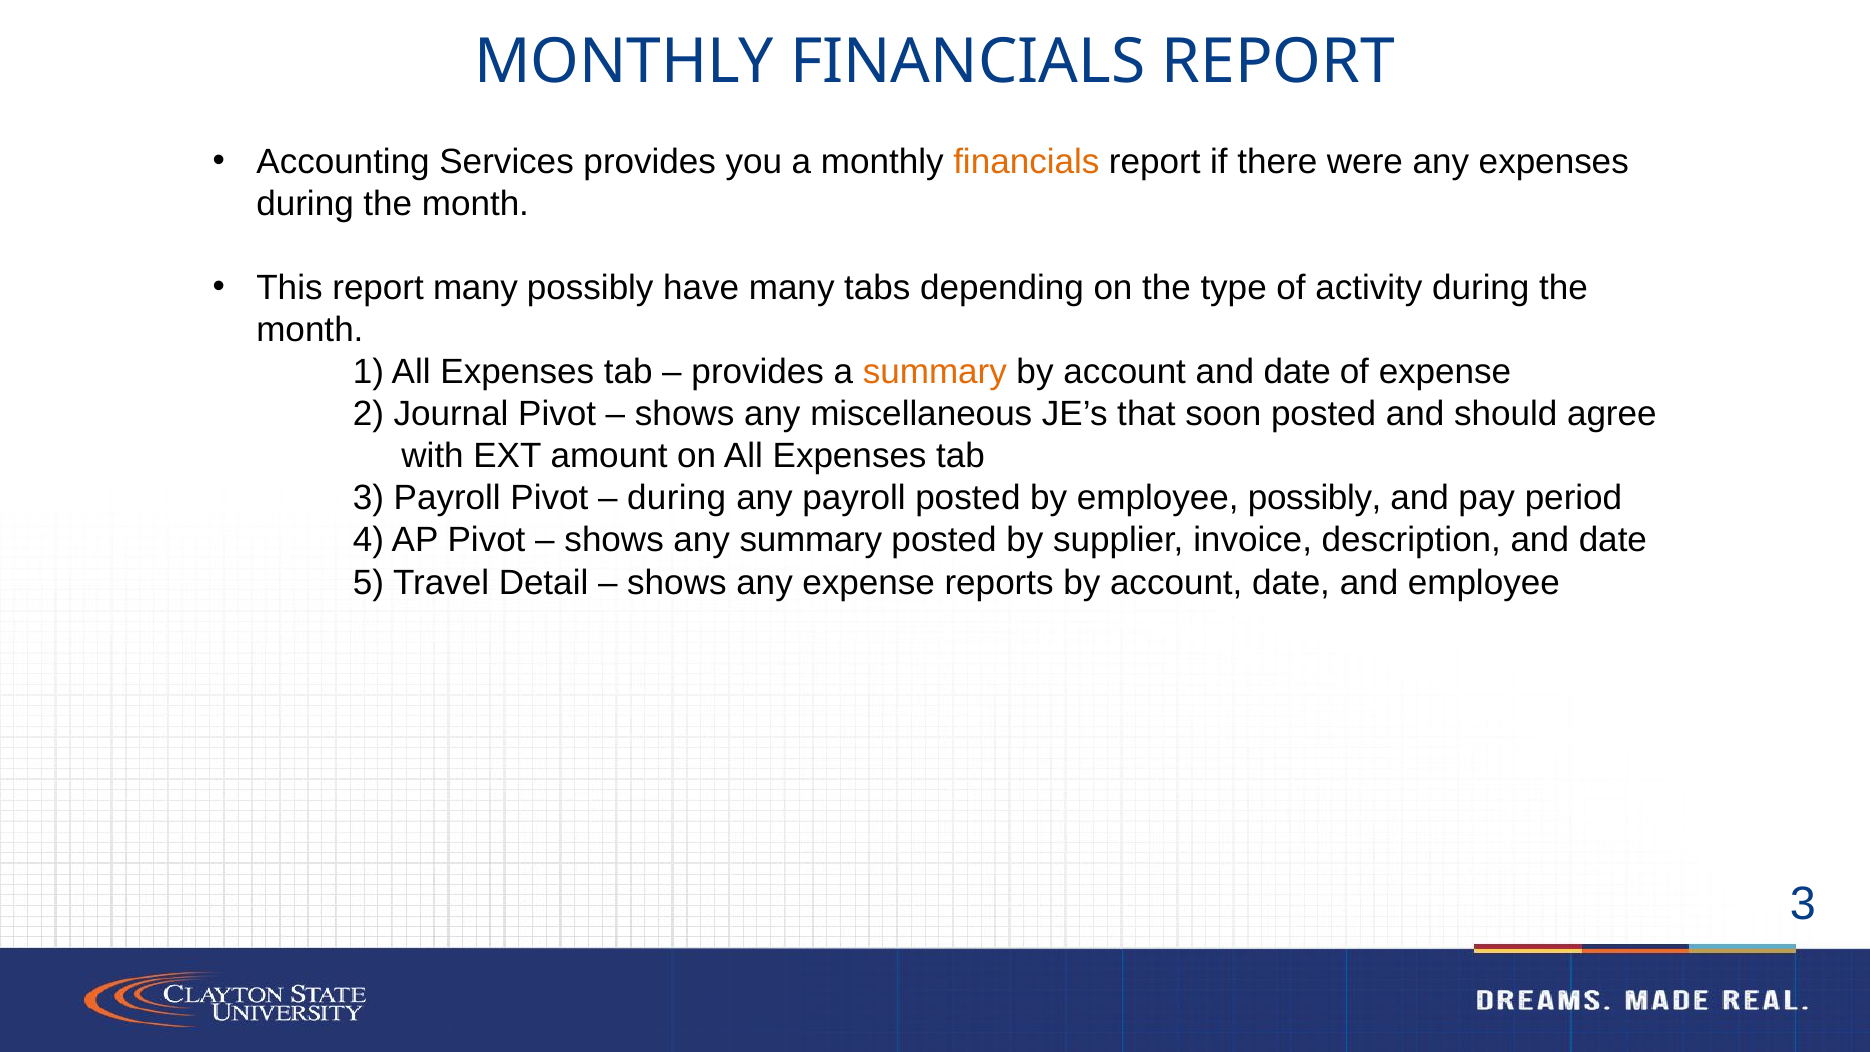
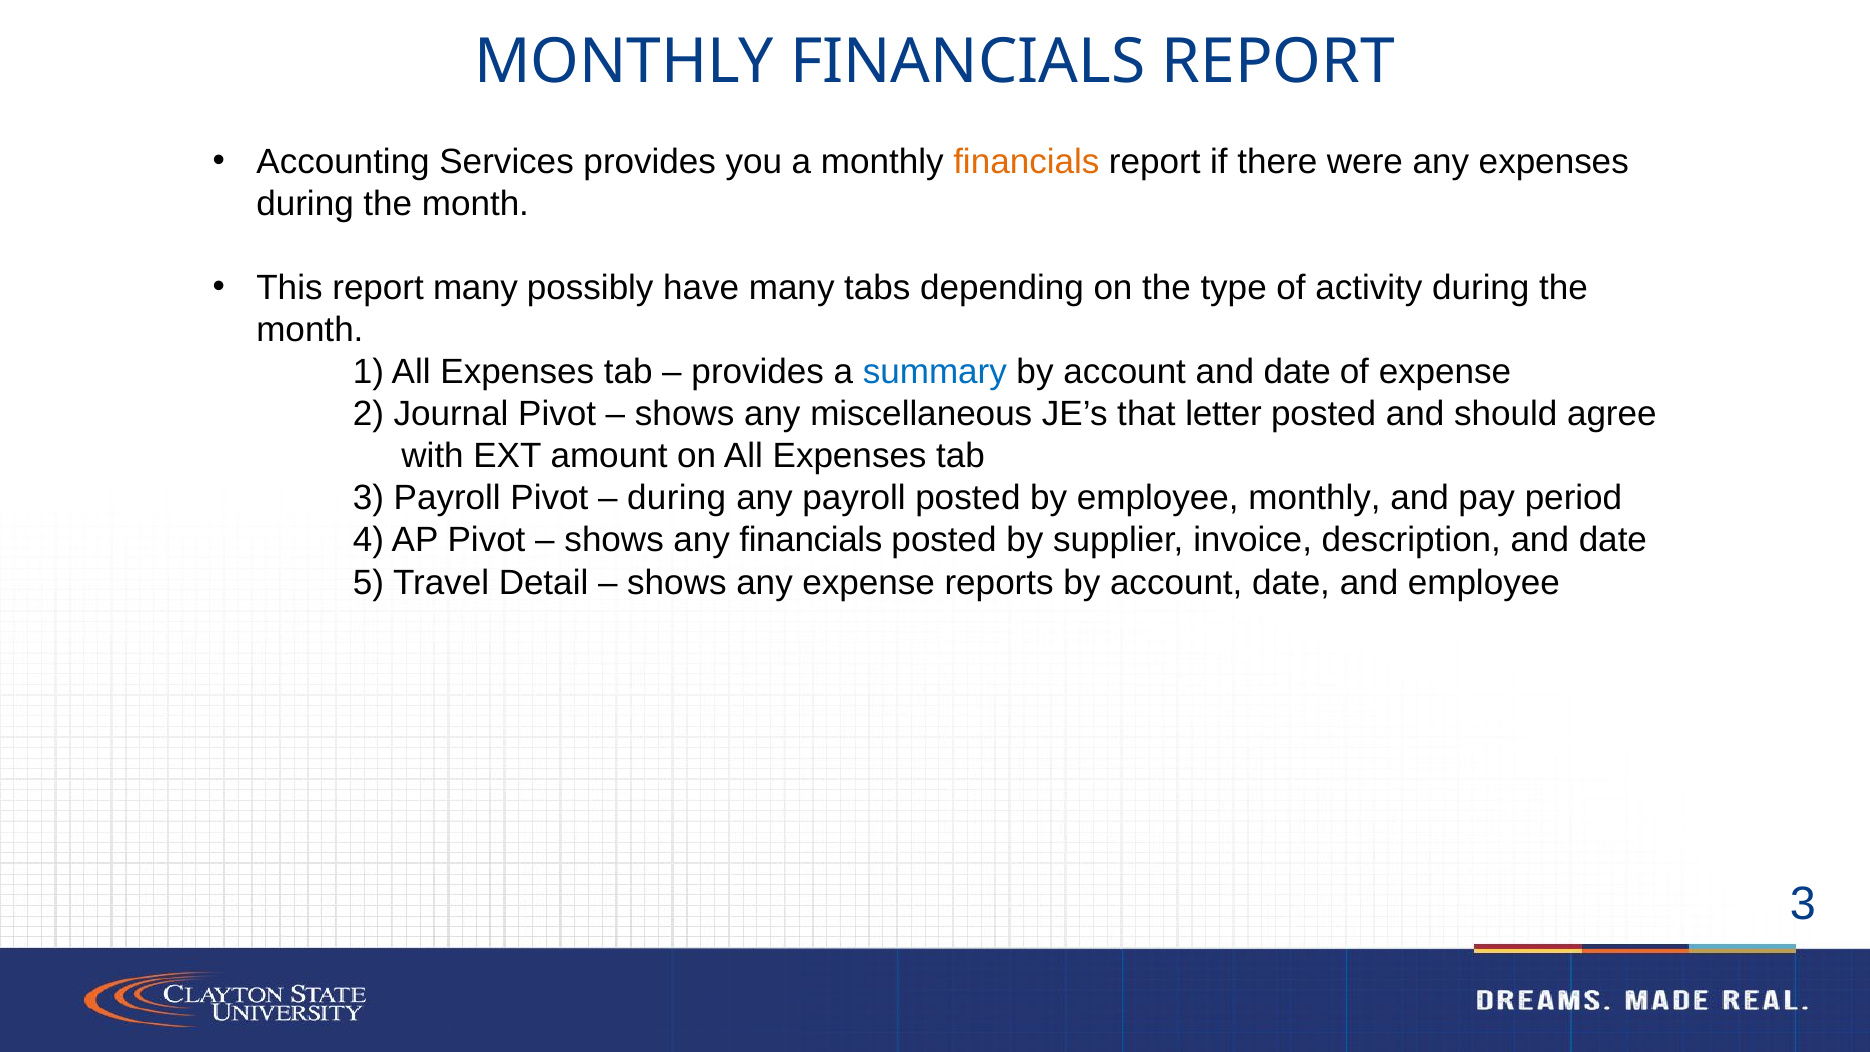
summary colour: orange -> blue (935, 372)
soon: soon -> letter (1224, 414)
employee possibly: possibly -> monthly (1315, 498)
any summary: summary -> financials (811, 540)
